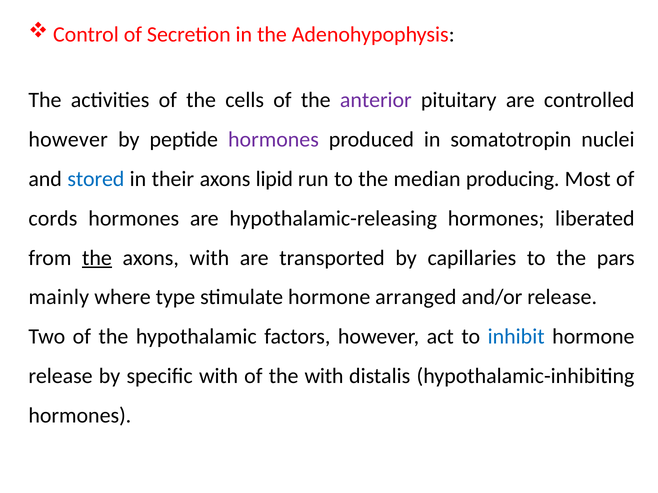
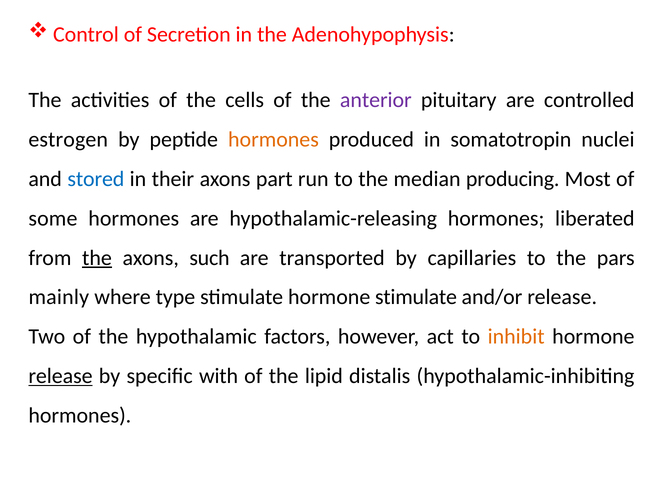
however: however -> estrogen (68, 140)
hormones colour: purple -> orange (273, 140)
lipid: lipid -> part (274, 179)
cords: cords -> some (53, 219)
axons with: with -> such (209, 258)
hormone arranged: arranged -> stimulate (416, 298)
inhibit colour: blue -> orange (516, 337)
release underline: none -> present (60, 377)
the with: with -> lipid (324, 377)
